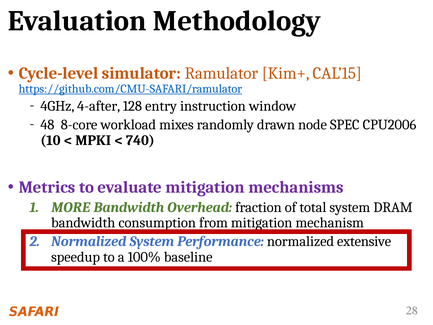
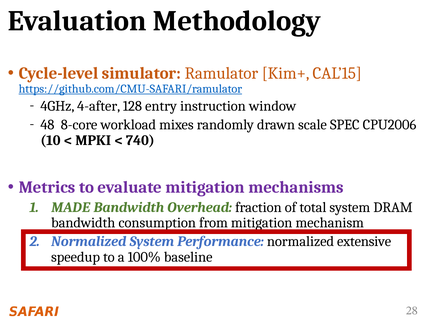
node: node -> scale (313, 125)
MORE: MORE -> MADE (71, 207)
